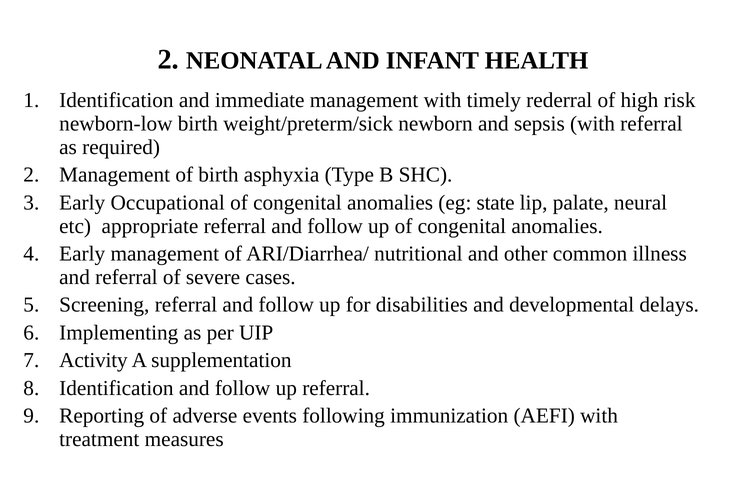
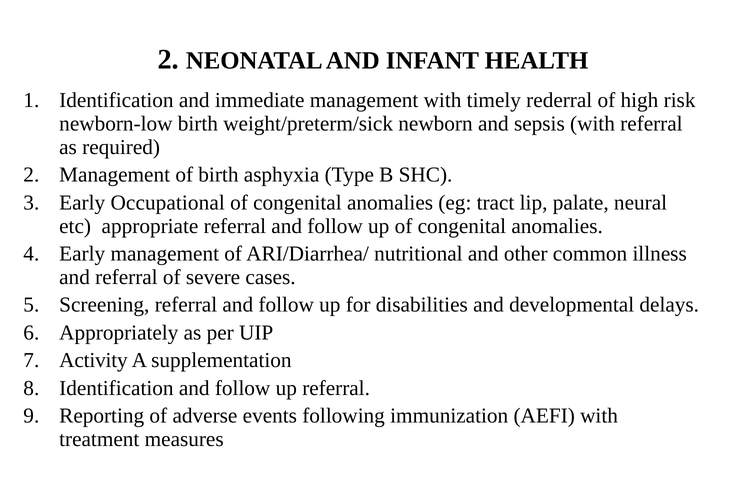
state: state -> tract (496, 203)
Implementing: Implementing -> Appropriately (119, 333)
